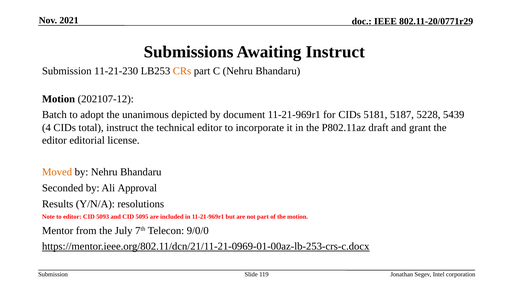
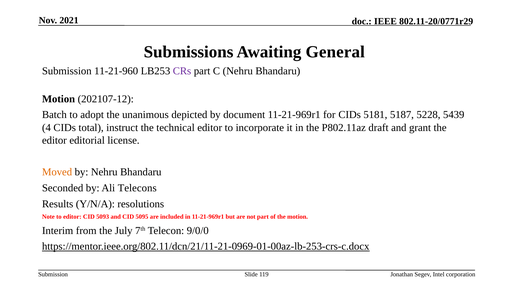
Awaiting Instruct: Instruct -> General (335, 52)
11-21-230: 11-21-230 -> 11-21-960 (116, 71)
CRs colour: orange -> purple (182, 71)
Approval: Approval -> Telecons (137, 188)
Mentor: Mentor -> Interim (58, 231)
